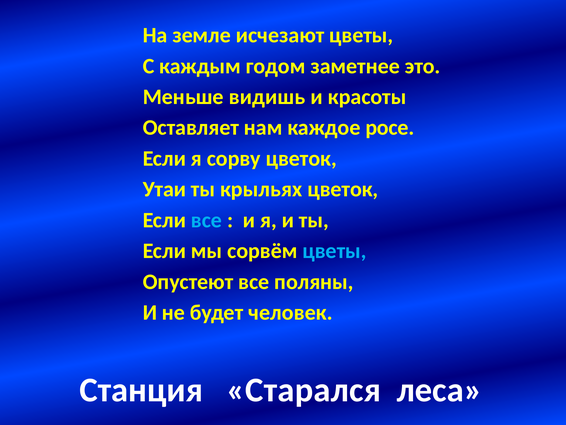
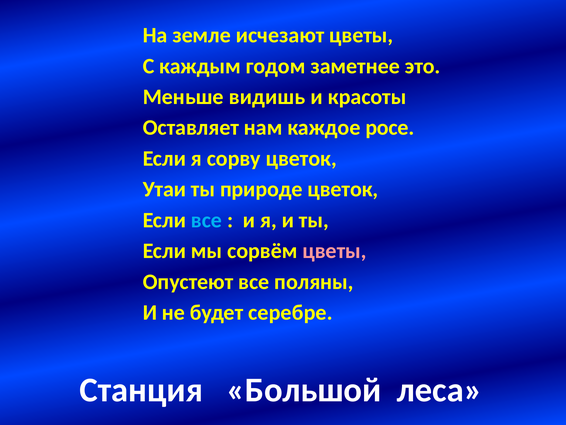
крыльях: крыльях -> природе (261, 189)
цветы colour: light blue -> pink (334, 251)
человек: человек -> серебре (290, 312)
Старался: Старался -> Большой (304, 390)
